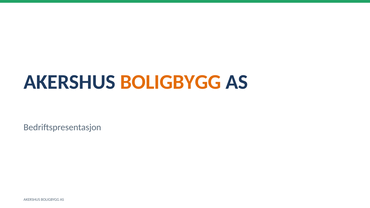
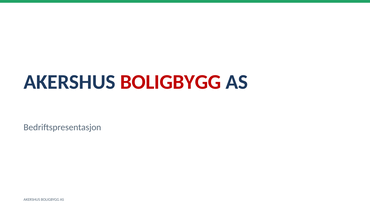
BOLIGBYGG colour: orange -> red (171, 82)
